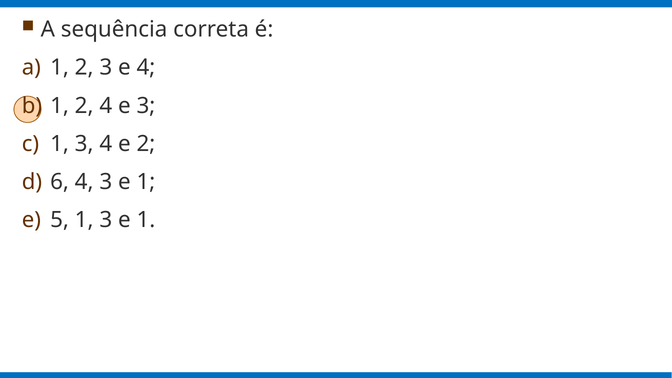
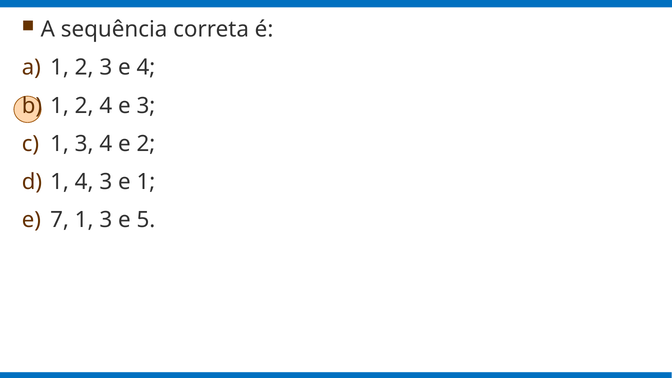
6: 6 -> 1 (60, 182)
5: 5 -> 7 (60, 220)
1 3 e 1: 1 -> 5 (146, 220)
